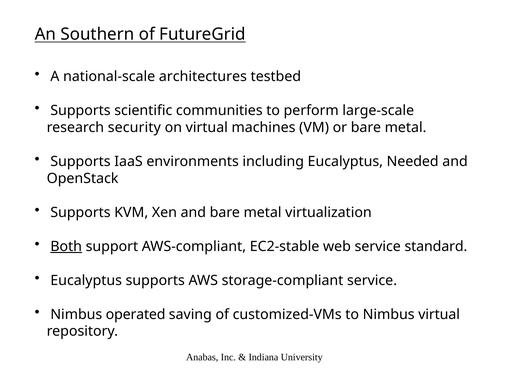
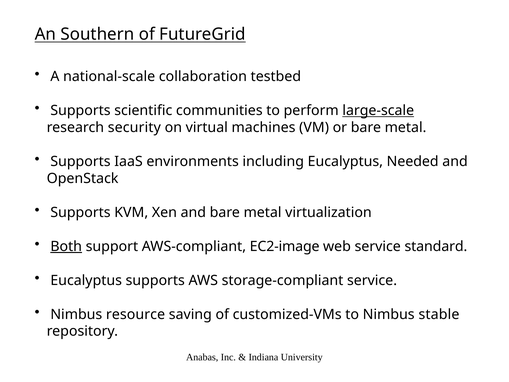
architectures: architectures -> collaboration (203, 77)
large-scale underline: none -> present (378, 110)
EC2-stable: EC2-stable -> EC2-image (285, 246)
operated: operated -> resource (136, 314)
Nimbus virtual: virtual -> stable (439, 314)
